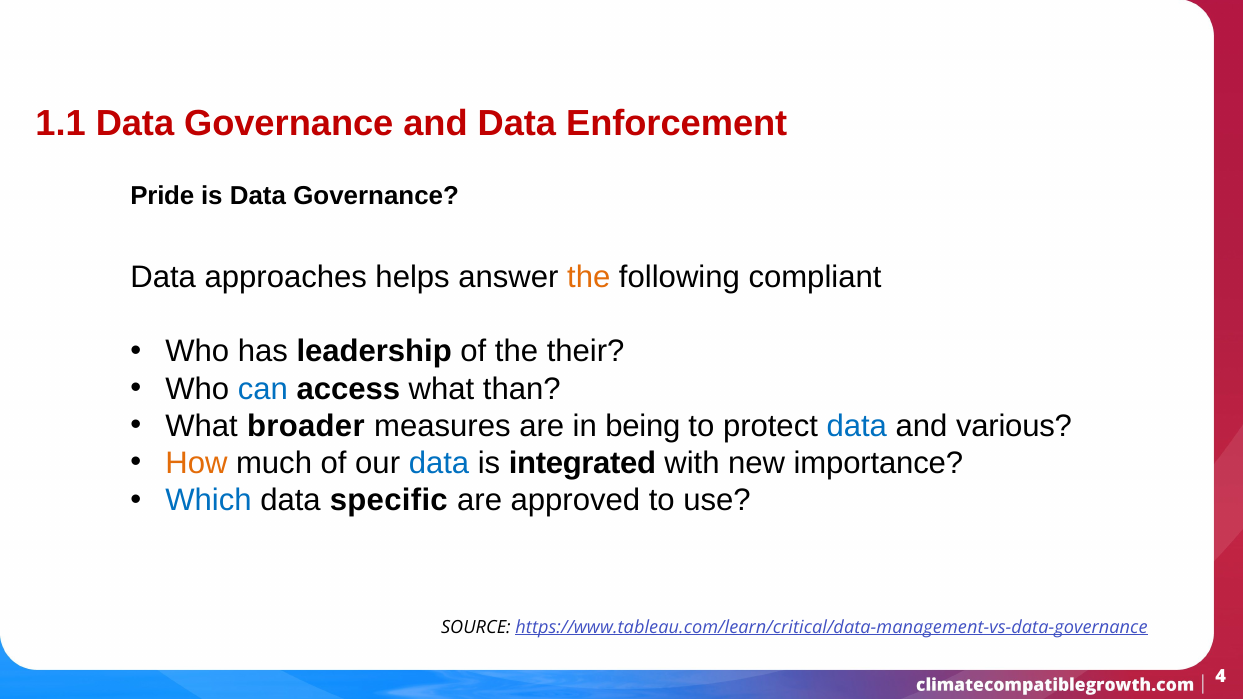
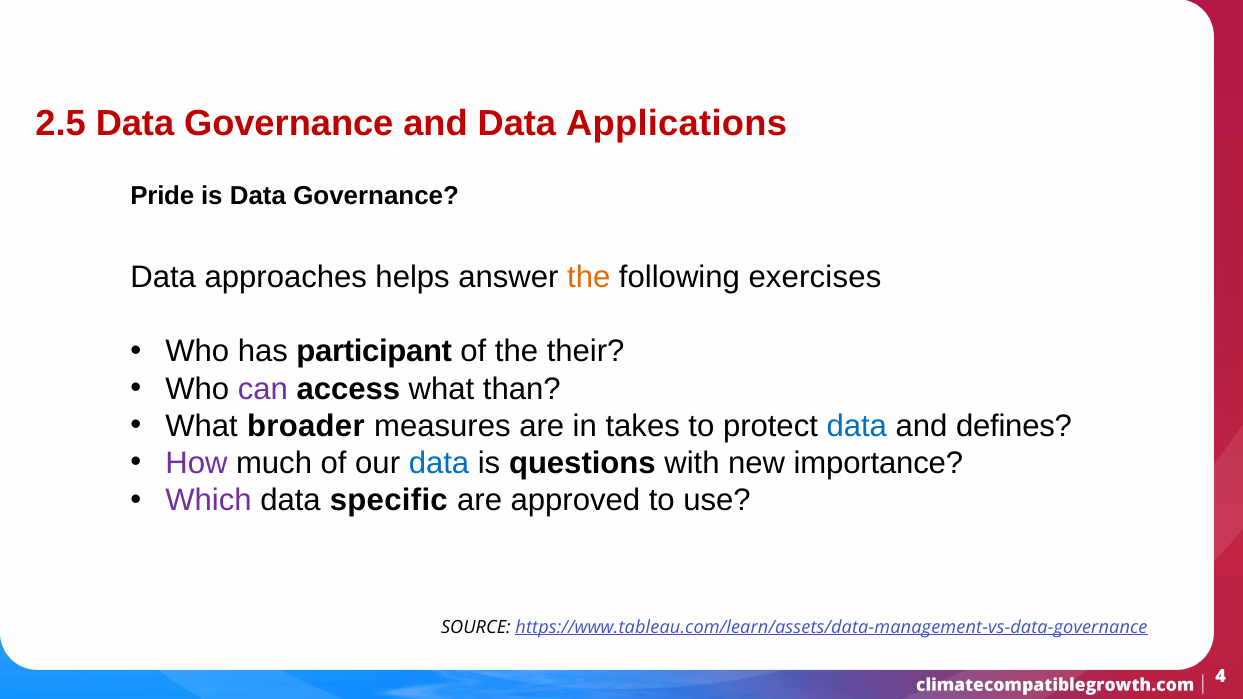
1.1: 1.1 -> 2.5 (61, 124)
Enforcement: Enforcement -> Applications (677, 124)
compliant: compliant -> exercises (815, 277)
leadership: leadership -> participant (374, 352)
can colour: blue -> purple (263, 389)
being: being -> takes (643, 426)
various: various -> defines (1014, 426)
How colour: orange -> purple (196, 463)
integrated: integrated -> questions (582, 463)
Which colour: blue -> purple (209, 501)
https://www.tableau.com/learn/critical/data-management-vs-data-governance: https://www.tableau.com/learn/critical/data-management-vs-data-governance -> https://www.tableau.com/learn/assets/data-management-vs-data-governance (831, 628)
